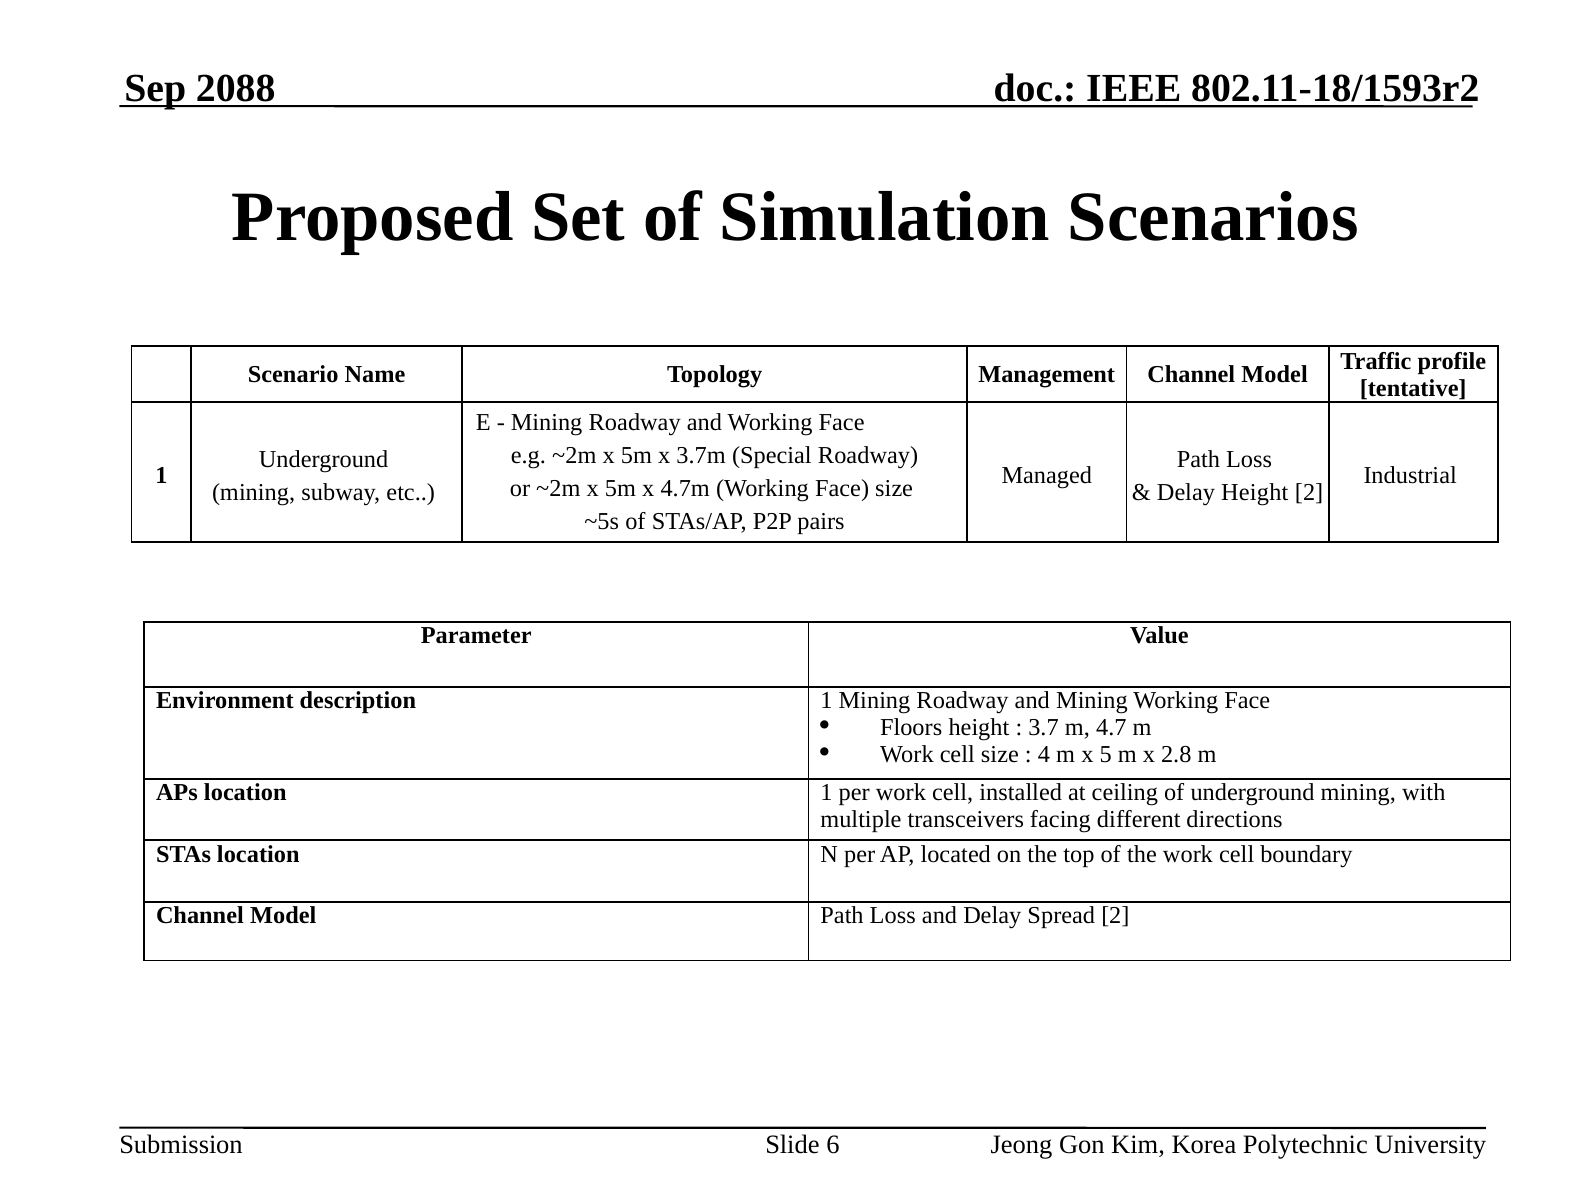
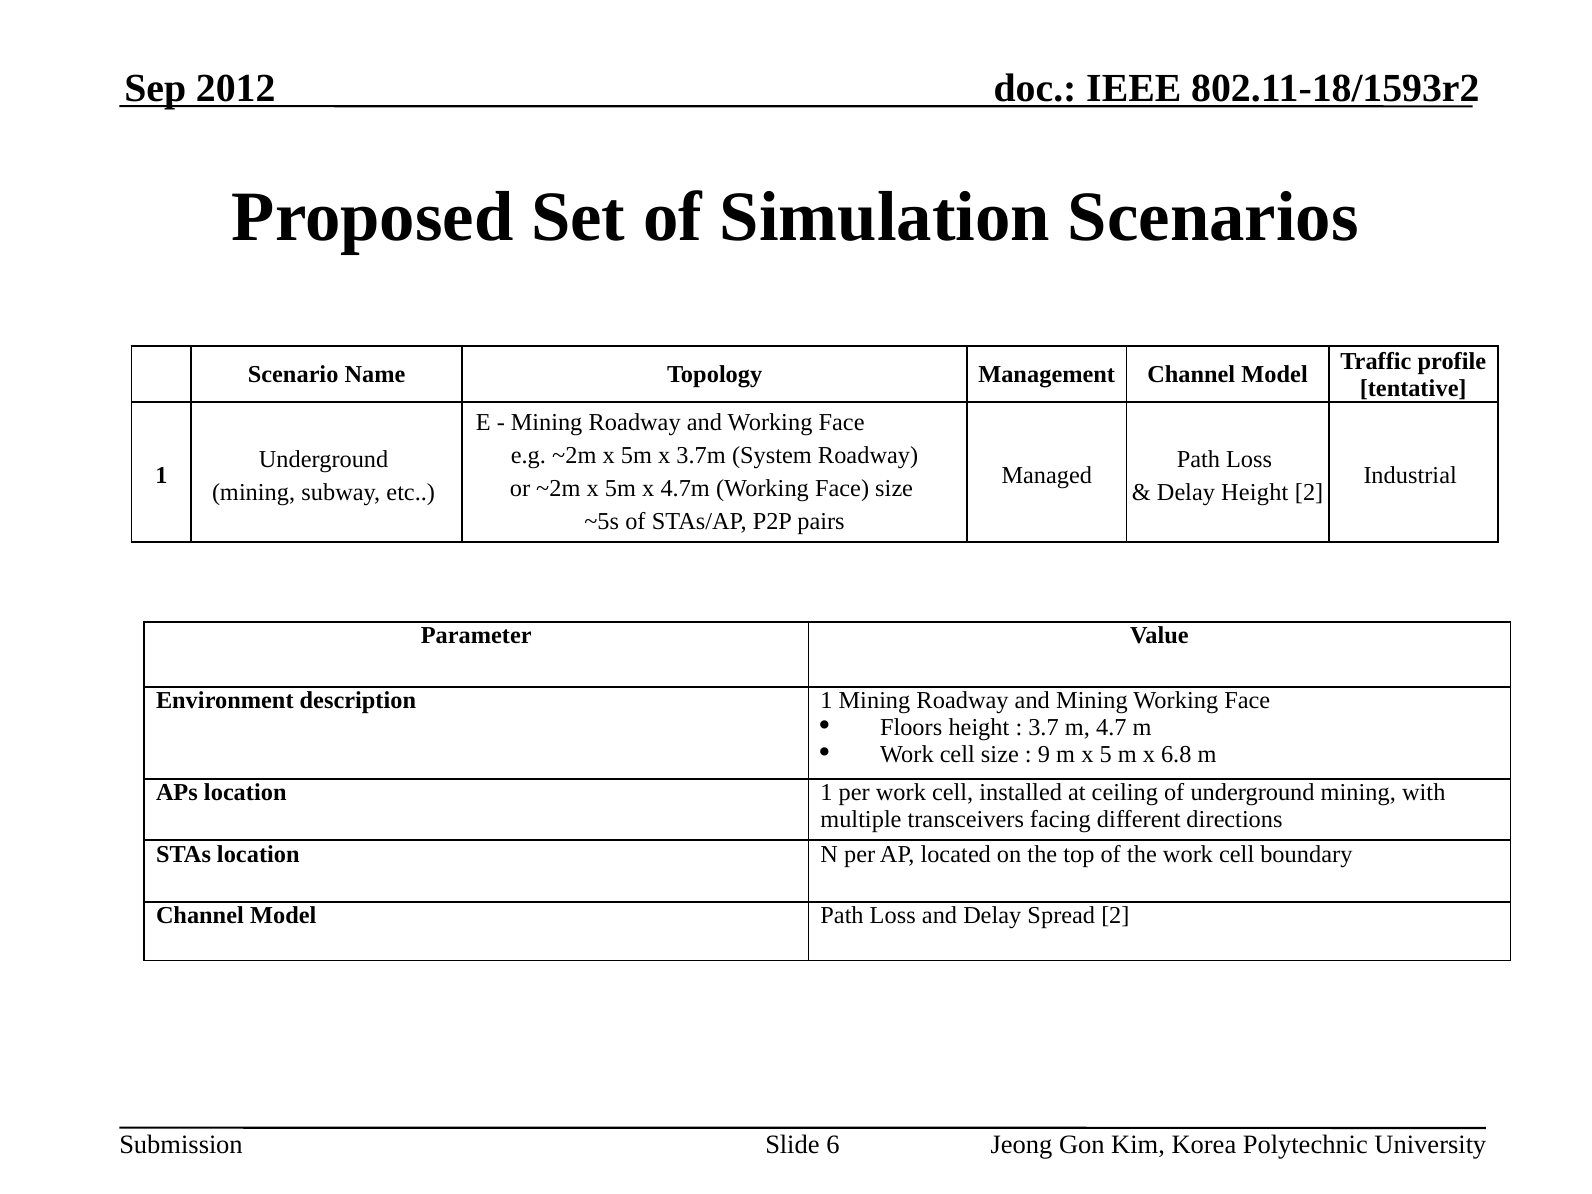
2088: 2088 -> 2012 (236, 89)
Special: Special -> System (772, 456)
4: 4 -> 9 (1044, 755)
2.8: 2.8 -> 6.8 (1176, 755)
